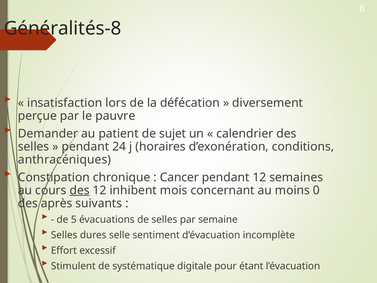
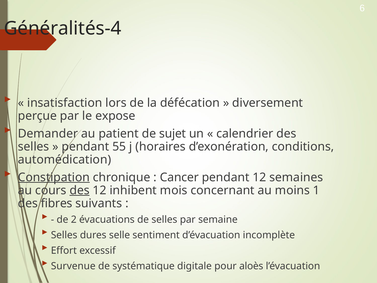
Généralités-8: Généralités-8 -> Généralités-4 (63, 28)
pauvre: pauvre -> expose (115, 116)
24: 24 -> 55 (119, 146)
anthracéniques: anthracéniques -> automédication (65, 159)
Constipation underline: none -> present (54, 177)
0: 0 -> 1 (316, 190)
après: après -> fibres (57, 203)
5: 5 -> 2 (74, 219)
Stimulent: Stimulent -> Survenue (73, 266)
étant: étant -> aloès (251, 266)
